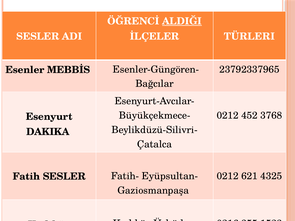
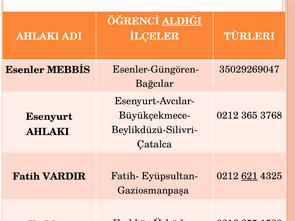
SESLER: SESLER -> AHLAKI (38, 36)
23792337965: 23792337965 -> 35029269047 (249, 69)
452: 452 -> 365 (249, 116)
DAKIKA: DAKIKA -> AHLAKI (48, 132)
621 underline: none -> present (249, 176)
Fatih SESLER: SESLER -> VARDIR (64, 177)
